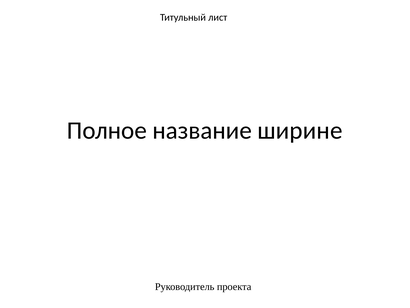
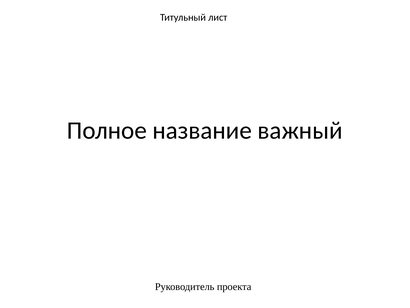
ширине: ширине -> важный (300, 130)
